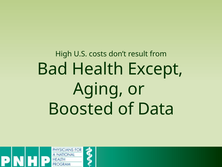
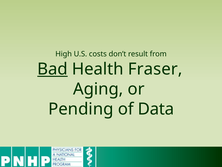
Bad underline: none -> present (52, 69)
Except: Except -> Fraser (155, 69)
Boosted: Boosted -> Pending (81, 109)
